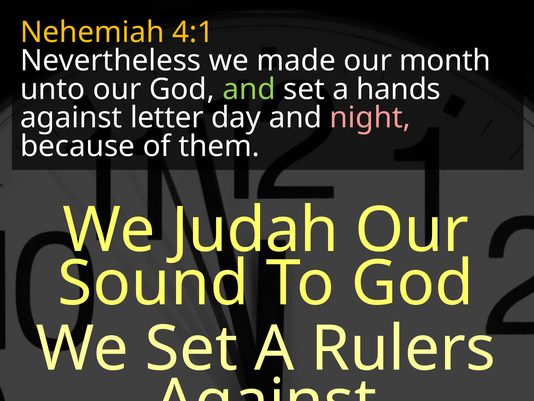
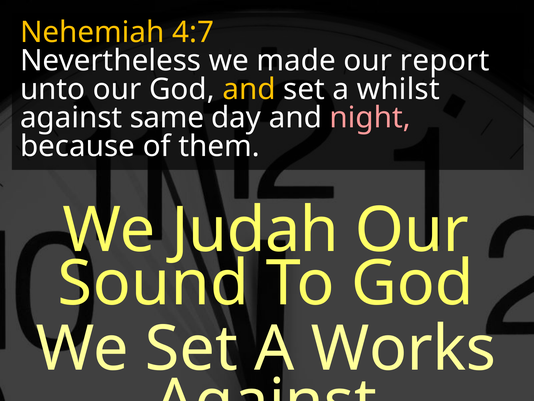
4:1: 4:1 -> 4:7 (193, 32)
month: month -> report (445, 61)
and colour: light green -> yellow (249, 89)
hands: hands -> whilst (398, 89)
letter: letter -> same (167, 118)
Rulers: Rulers -> Works (403, 349)
